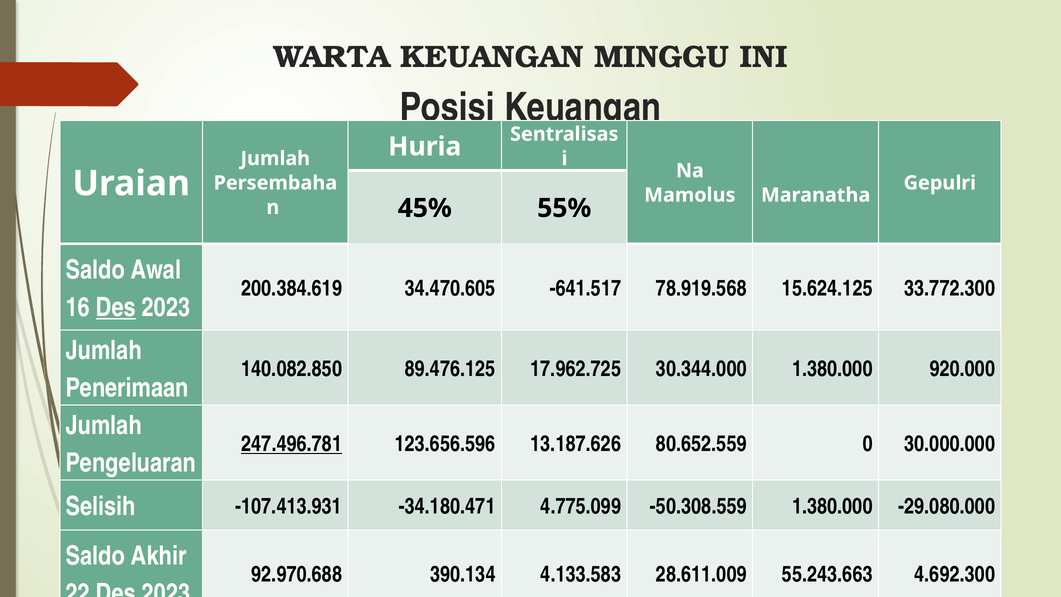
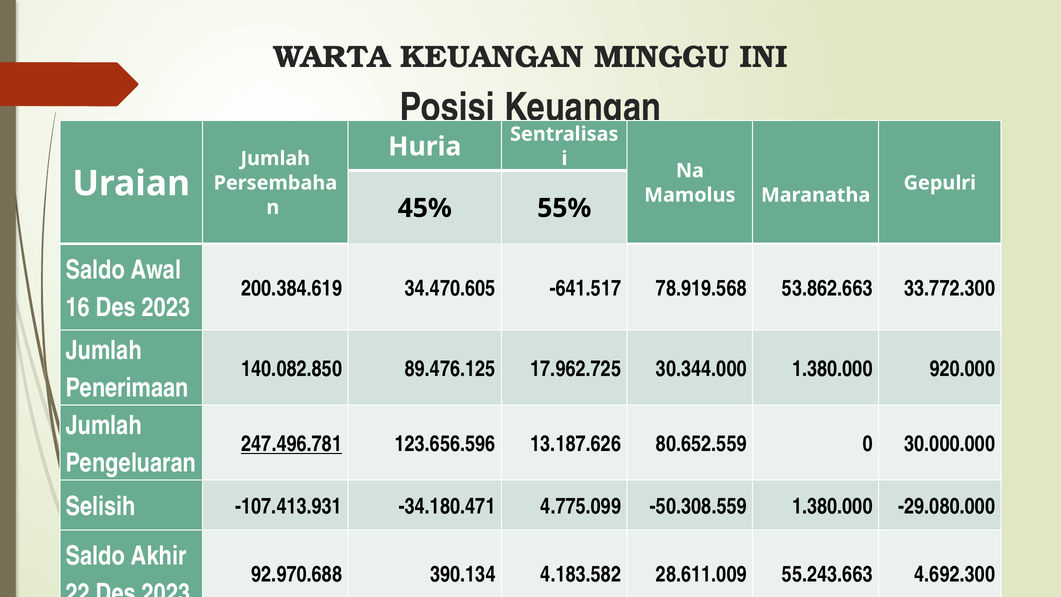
15.624.125: 15.624.125 -> 53.862.663 (827, 288)
Des underline: present -> none (116, 307)
4.133.583: 4.133.583 -> 4.183.582 (581, 574)
